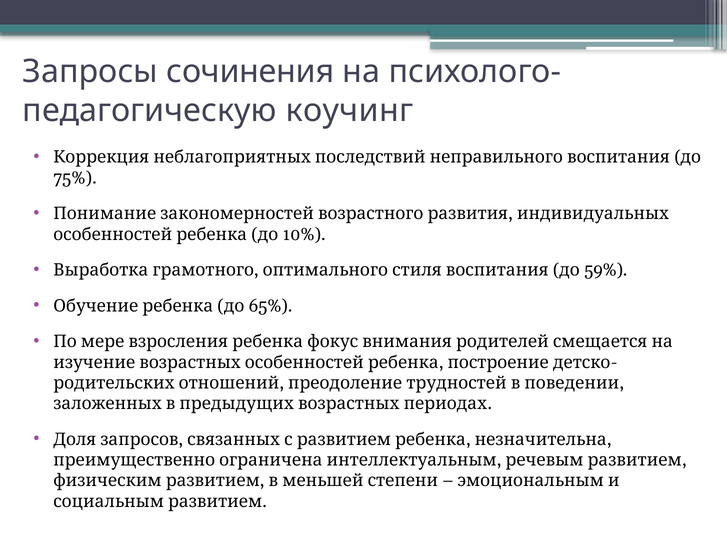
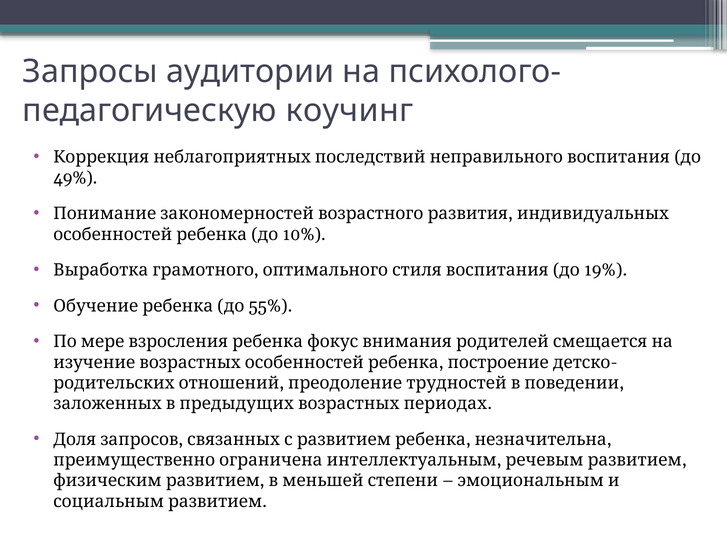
сочинения: сочинения -> аудитории (250, 71)
75%: 75% -> 49% (75, 178)
59%: 59% -> 19% (606, 270)
65%: 65% -> 55% (270, 306)
